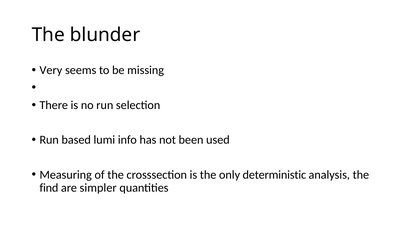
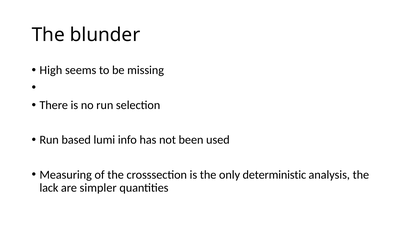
Very: Very -> High (51, 70)
find: find -> lack (49, 188)
